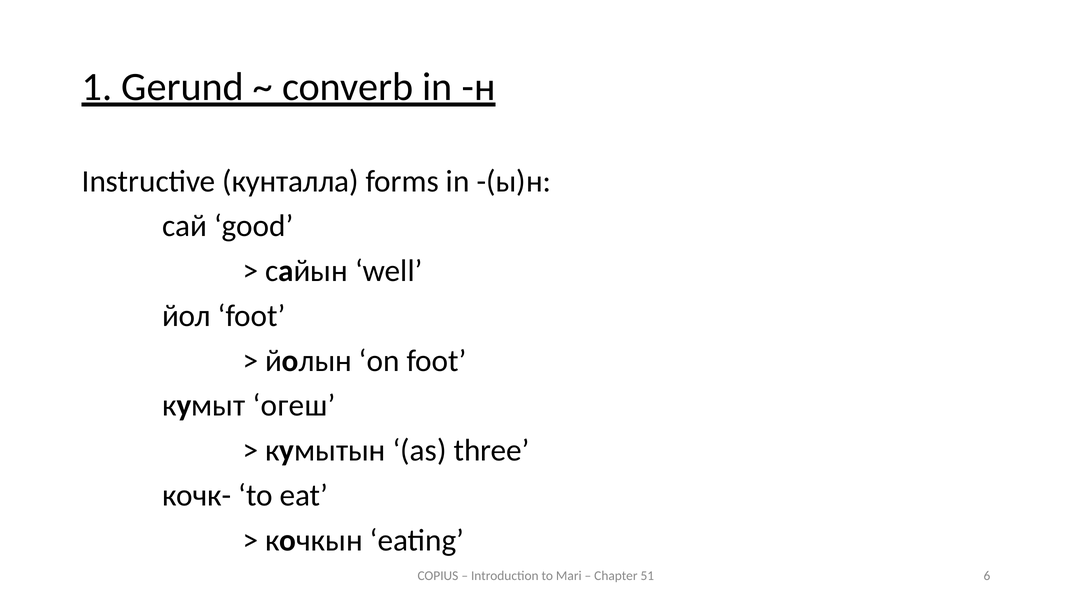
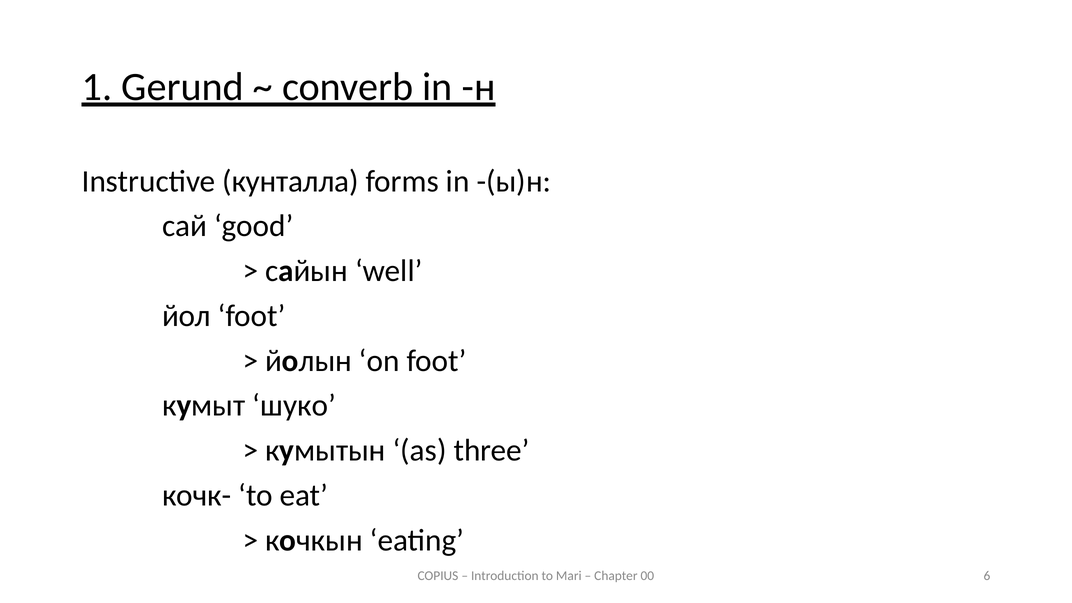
огеш: огеш -> шуко (294, 406)
51: 51 -> 00 (647, 576)
